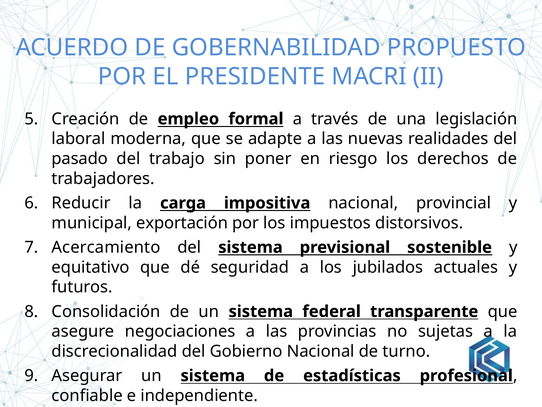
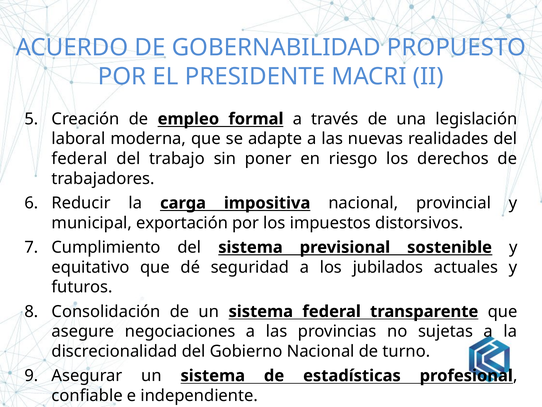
pasado: pasado -> federal (80, 159)
Acercamiento: Acercamiento -> Cumplimiento (106, 247)
